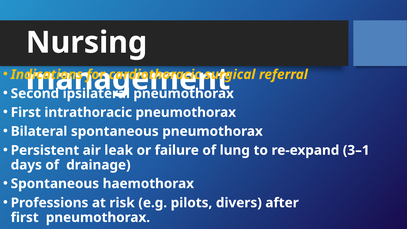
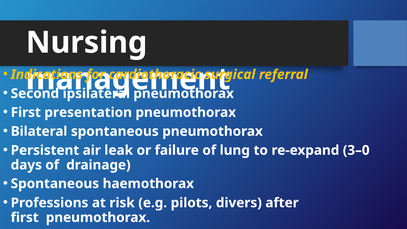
intrathoracic: intrathoracic -> presentation (88, 112)
3–1: 3–1 -> 3–0 (356, 150)
